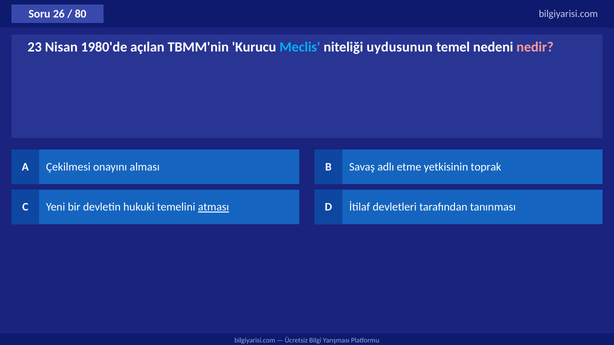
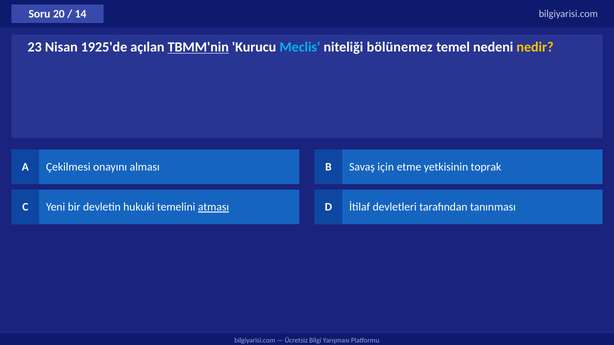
26: 26 -> 20 (59, 14)
80: 80 -> 14 (81, 14)
1980'de: 1980'de -> 1925'de (104, 47)
TBMM'nin underline: none -> present (198, 47)
uydusunun: uydusunun -> bölünemez (400, 47)
nedir colour: pink -> yellow (535, 47)
adlı: adlı -> için (386, 167)
